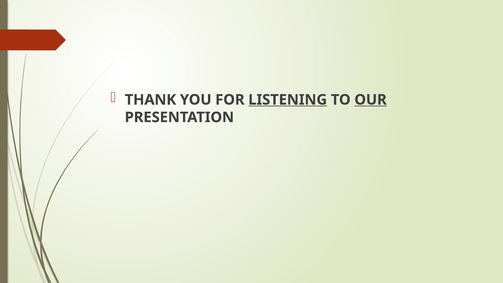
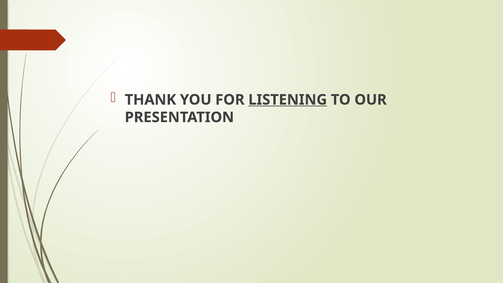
OUR underline: present -> none (371, 100)
